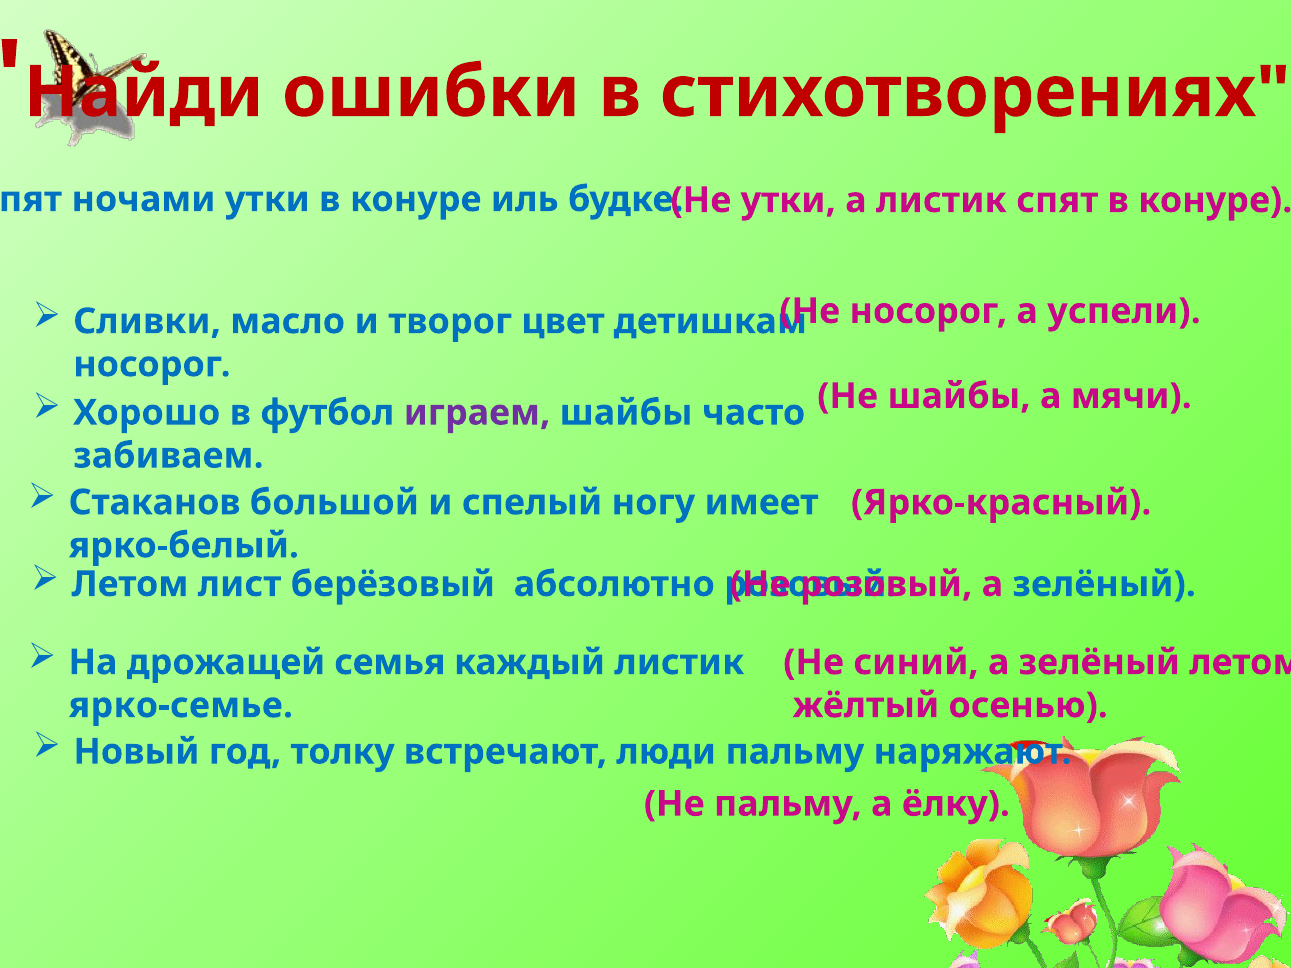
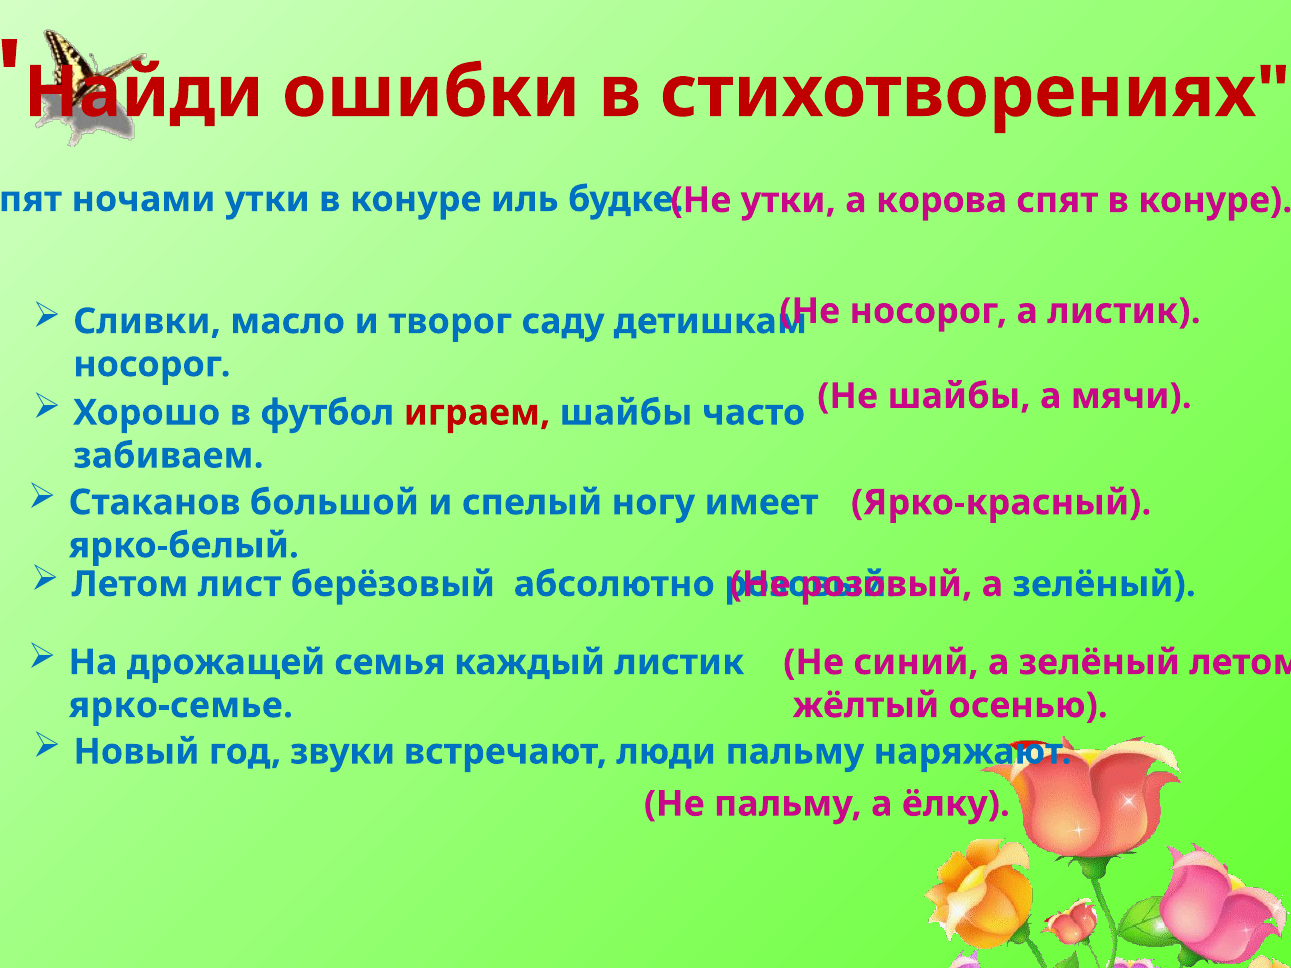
а листик: листик -> корова (942, 200)
цвет: цвет -> саду (563, 321)
а успели: успели -> листик (1124, 311)
играем colour: purple -> red (477, 413)
толку: толку -> звуки (343, 752)
